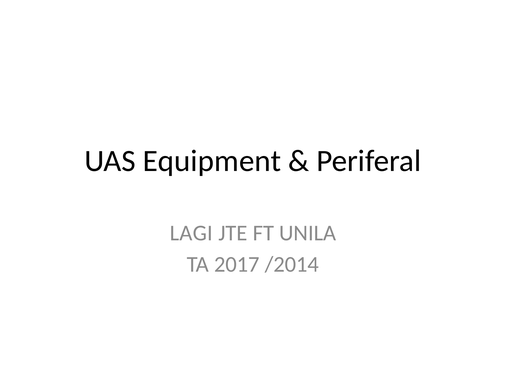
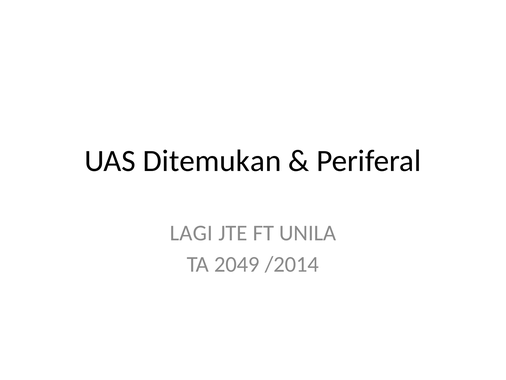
Equipment: Equipment -> Ditemukan (212, 161)
2017: 2017 -> 2049 (237, 264)
